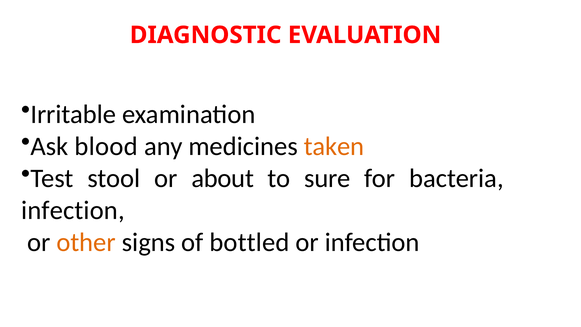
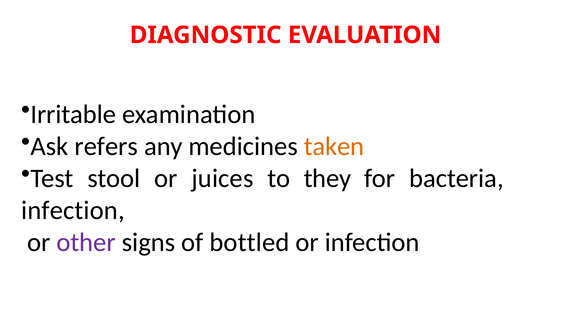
blood: blood -> refers (106, 146)
about: about -> juices (222, 178)
sure: sure -> they (327, 178)
other colour: orange -> purple (86, 242)
